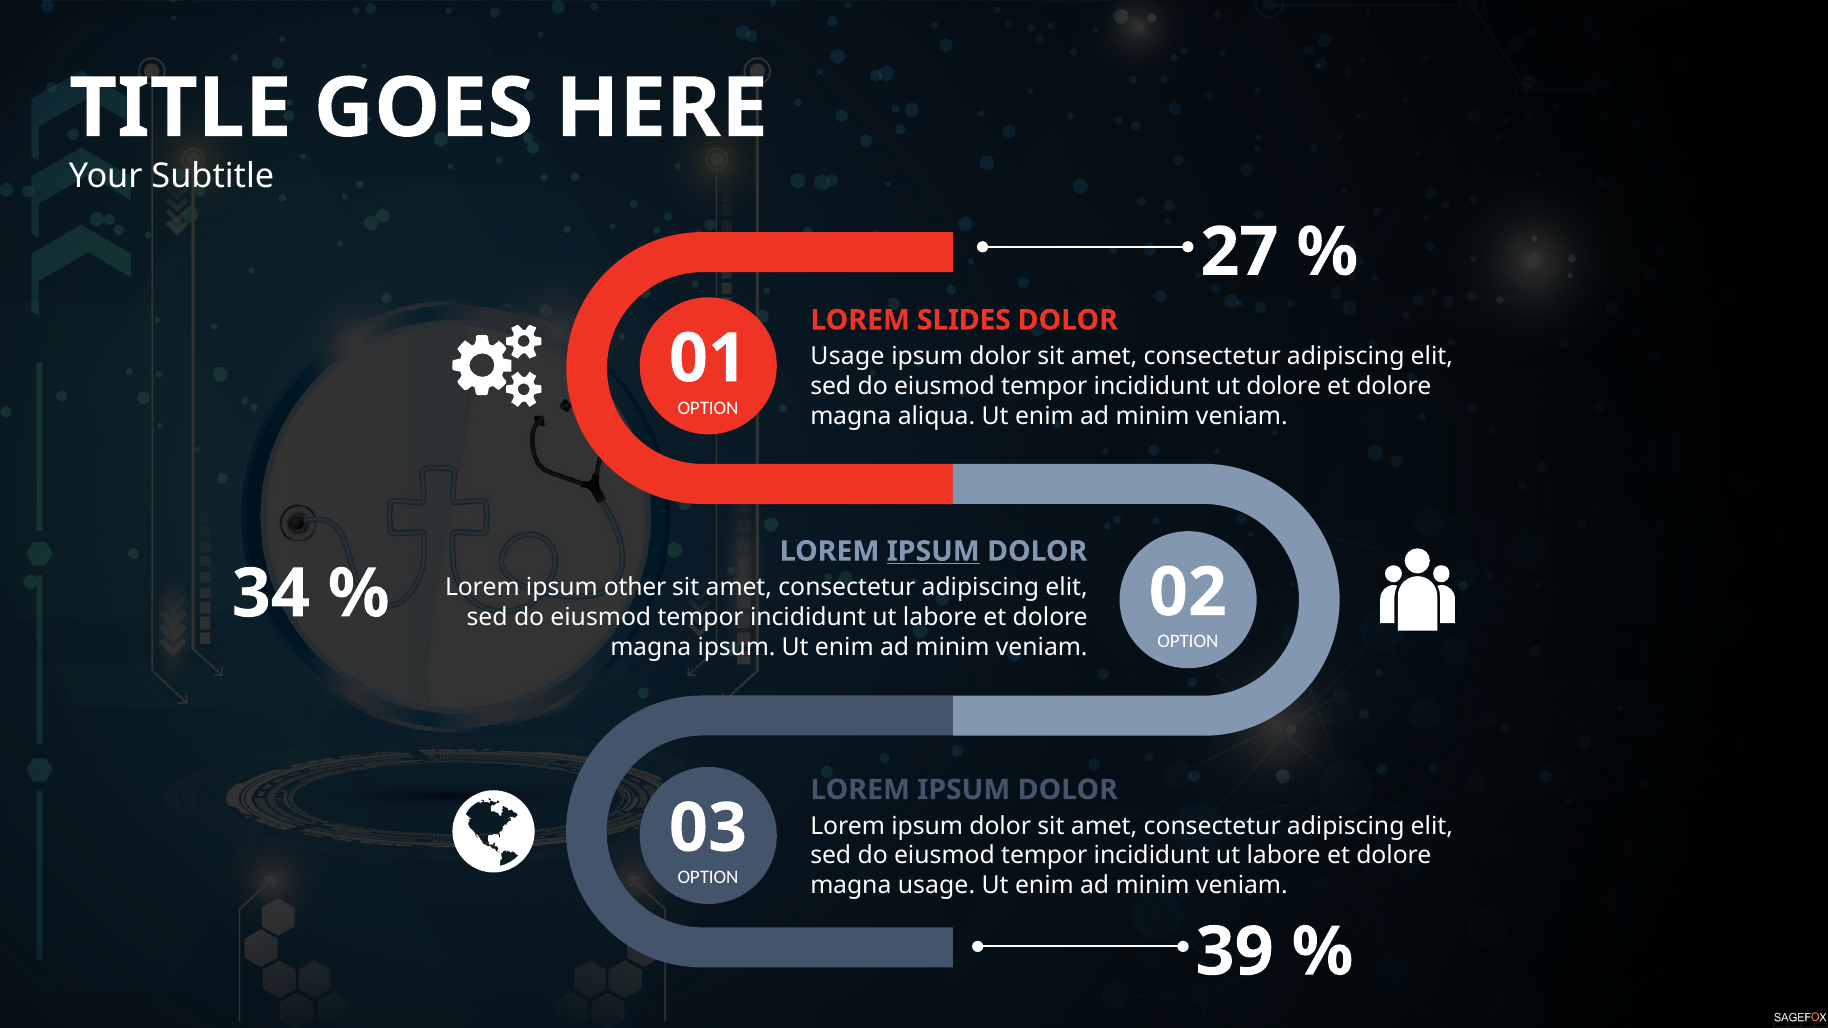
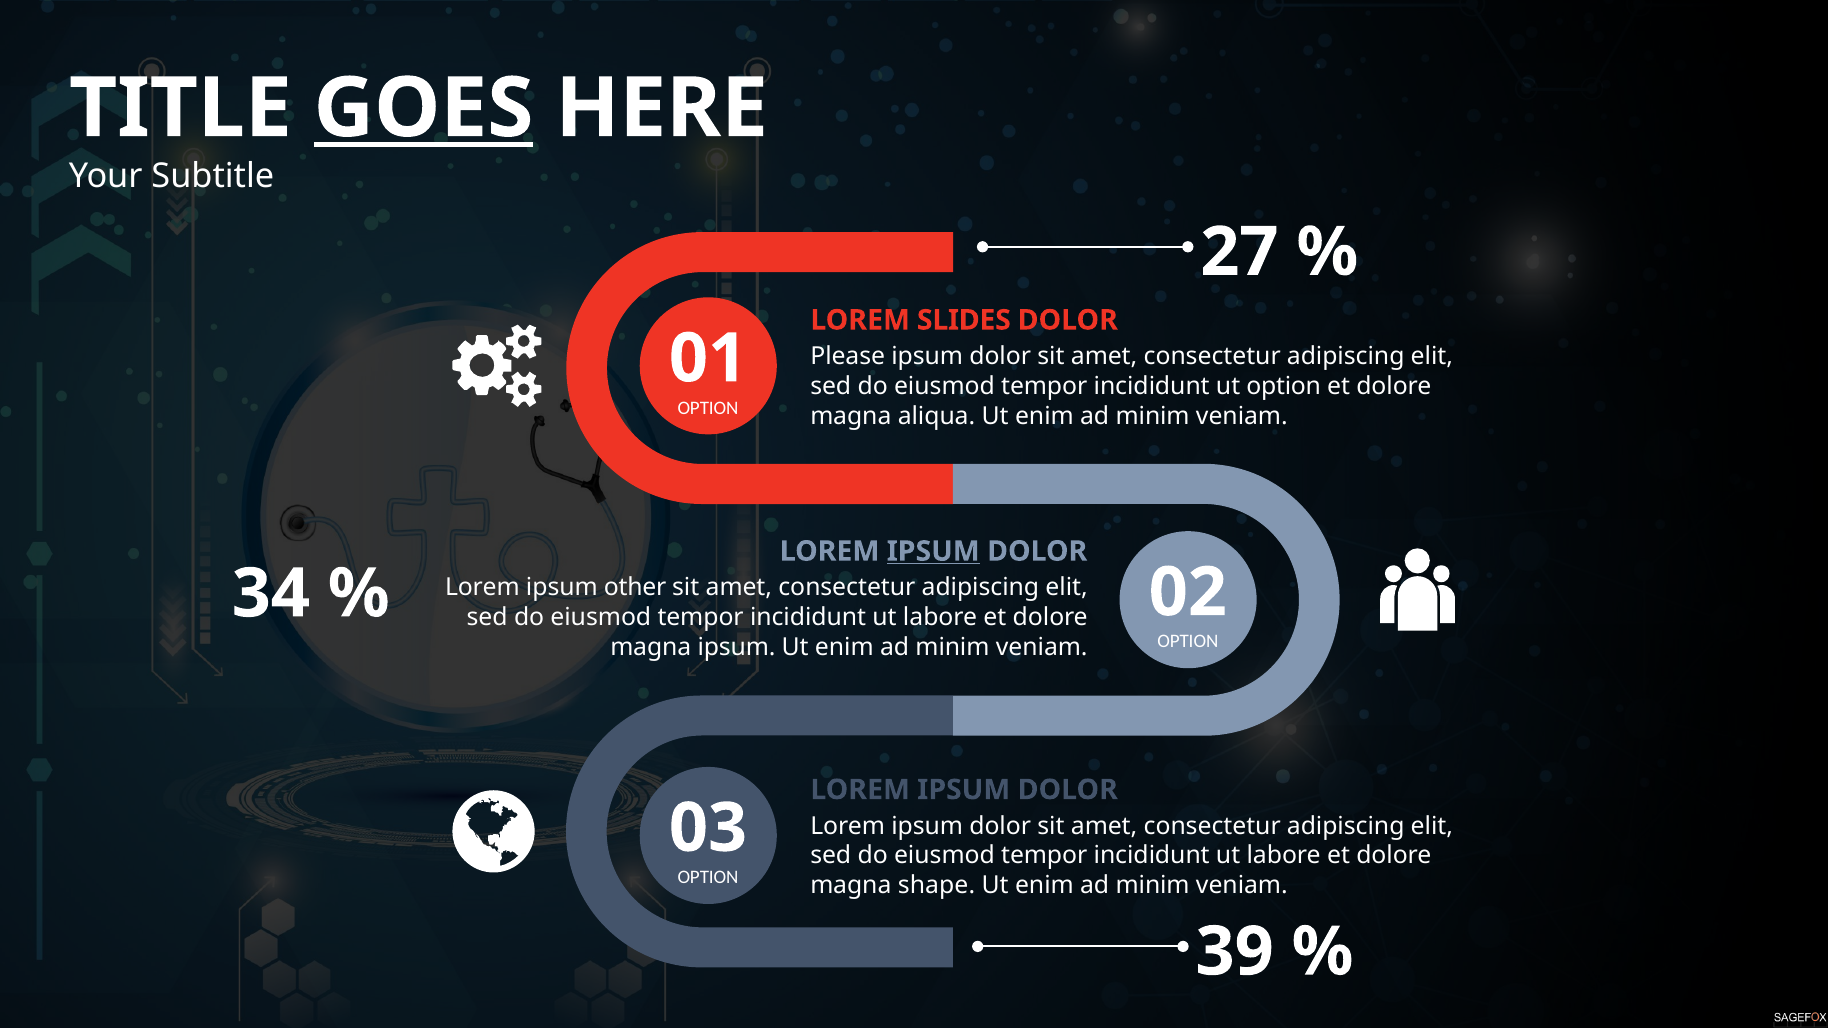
GOES underline: none -> present (423, 108)
Usage: Usage -> Please (848, 357)
ut dolore: dolore -> option (1284, 386)
magna usage: usage -> shape (937, 886)
